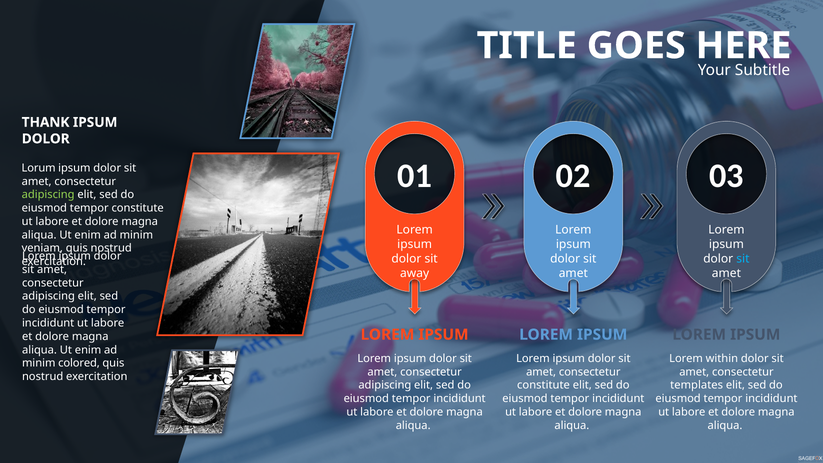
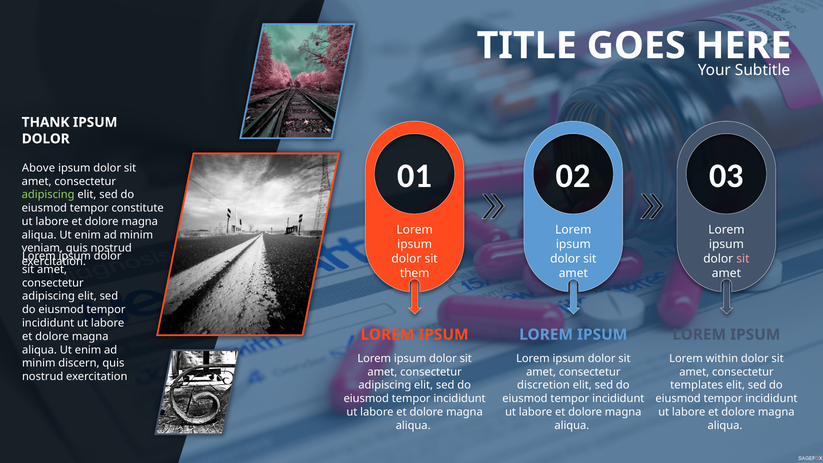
Lorum: Lorum -> Above (38, 168)
sit colour: light blue -> pink (743, 259)
away: away -> them (415, 273)
colored: colored -> discern (79, 363)
constitute: constitute -> discretion (543, 385)
